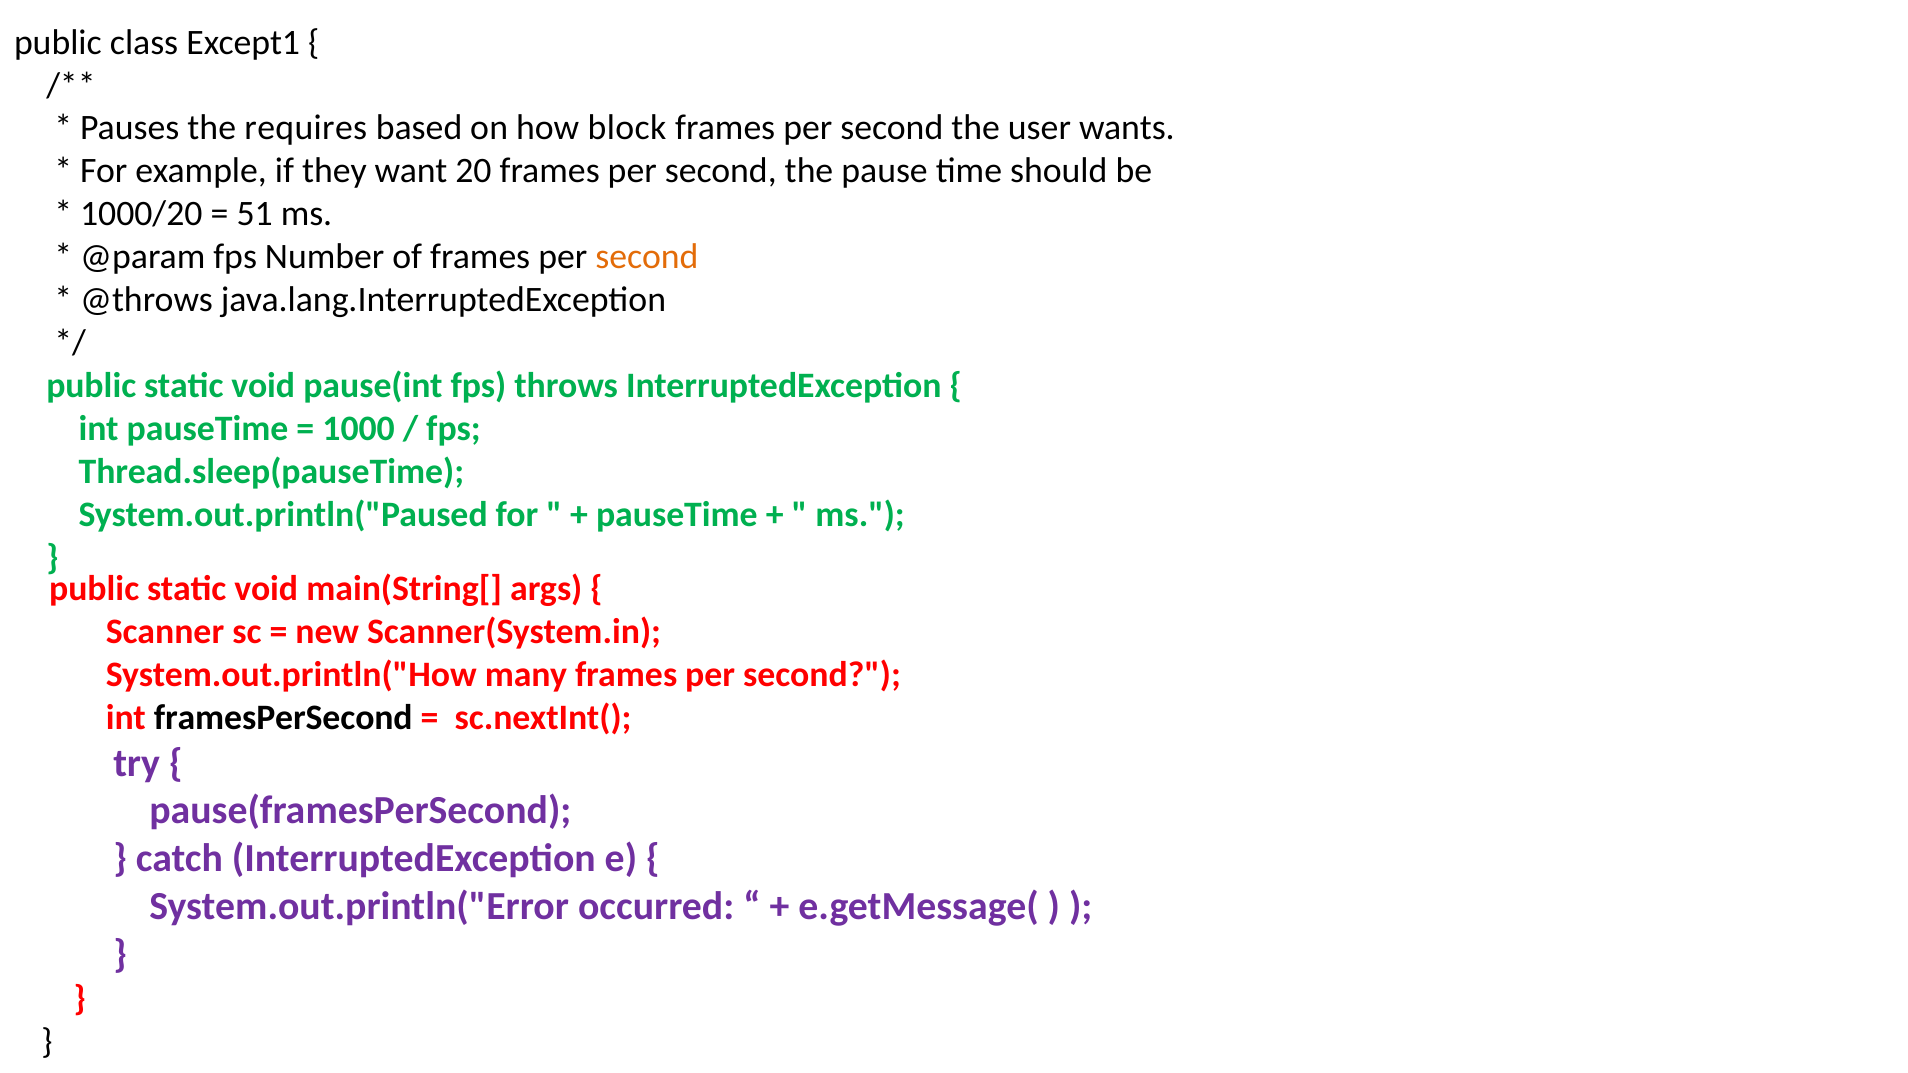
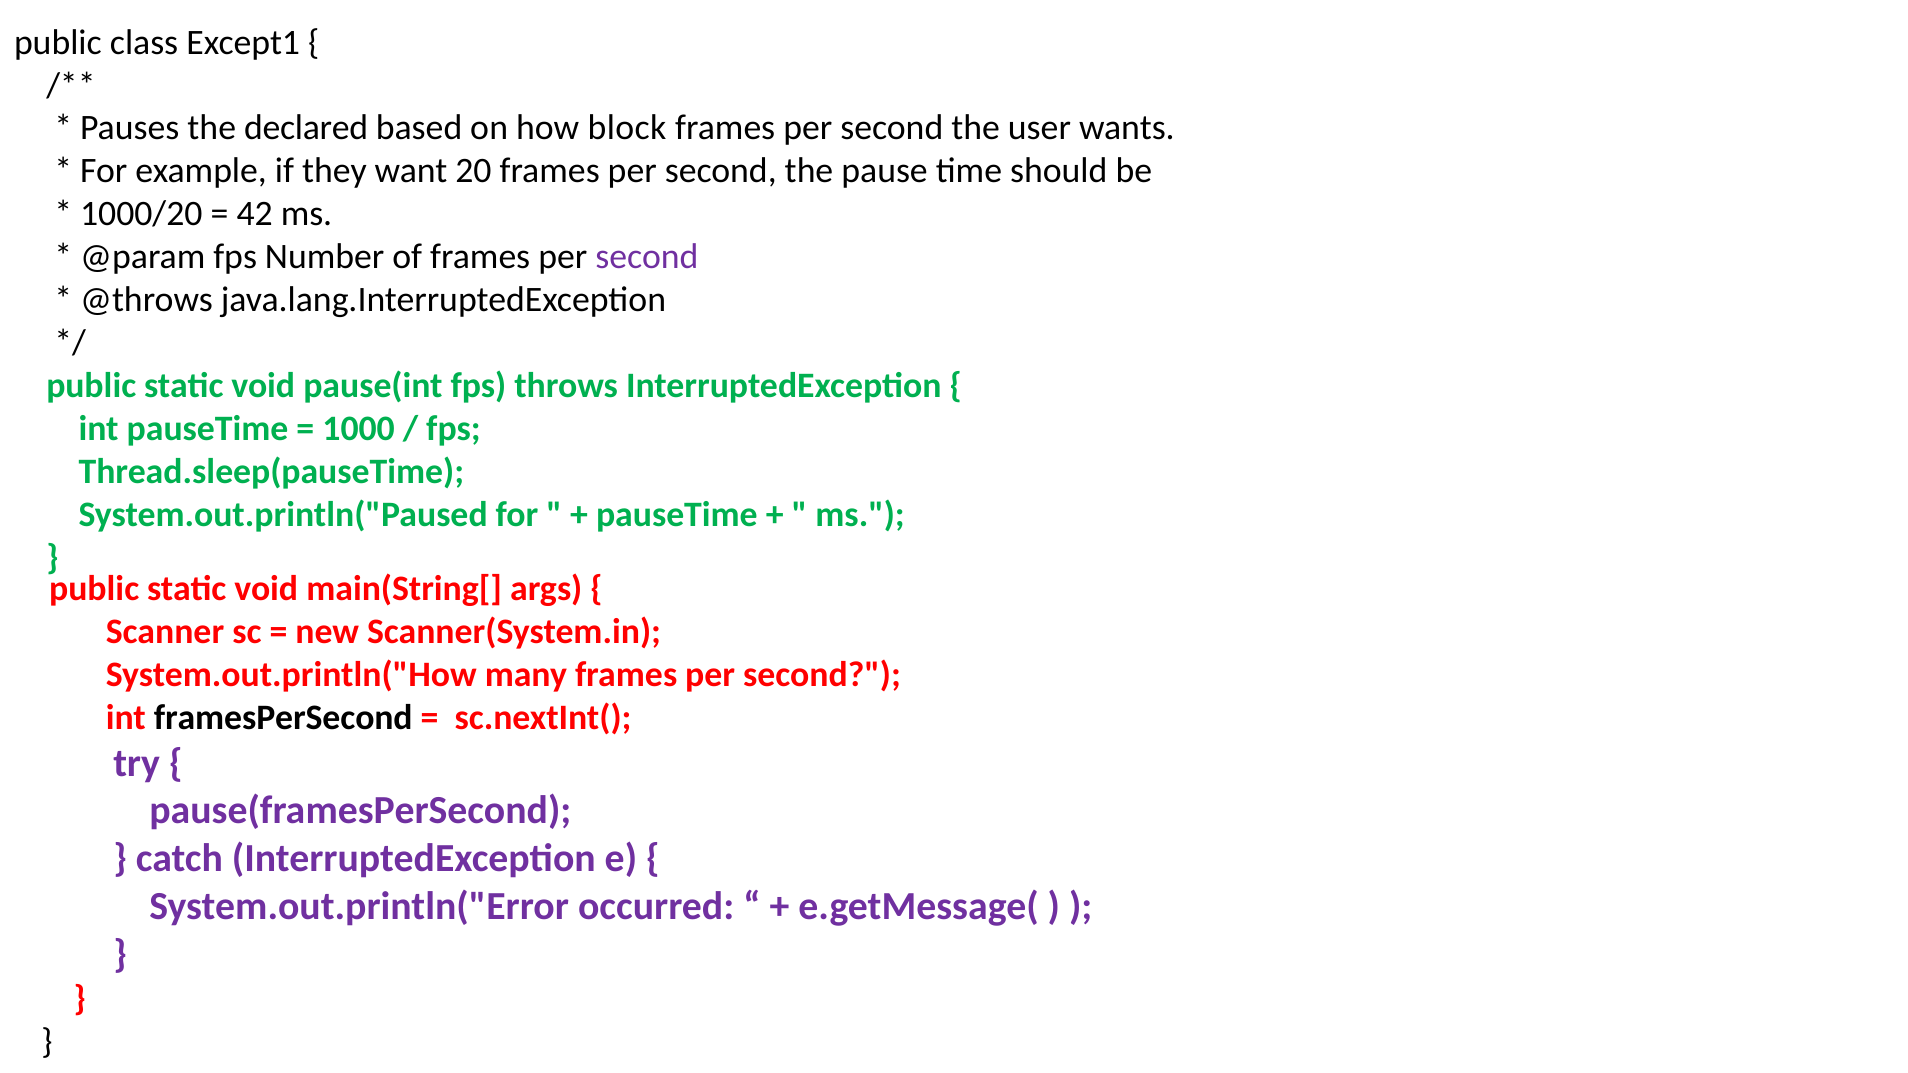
requires: requires -> declared (306, 128)
51: 51 -> 42 (255, 214)
second colour: orange -> purple (647, 257)
